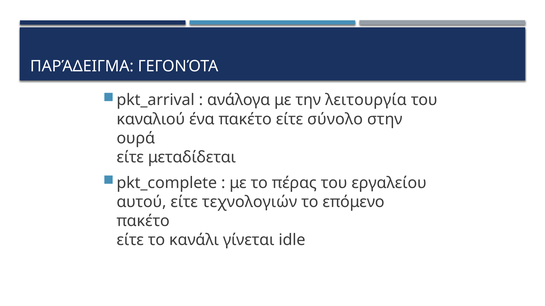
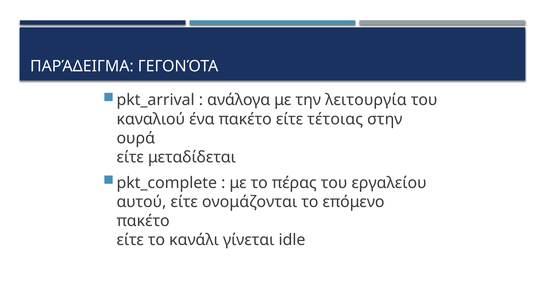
σύνολο: σύνολο -> τέτοιας (335, 119)
τεχνολογιών: τεχνολογιών -> ονομάζονται (250, 202)
